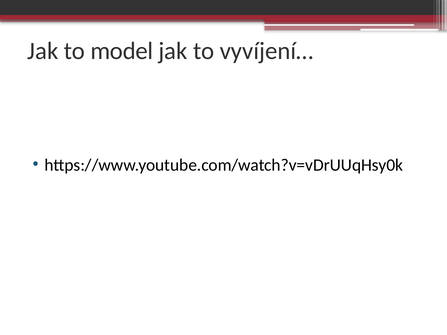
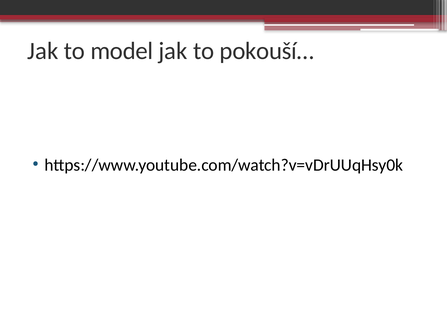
vyvíjení…: vyvíjení… -> pokouší… (267, 51)
